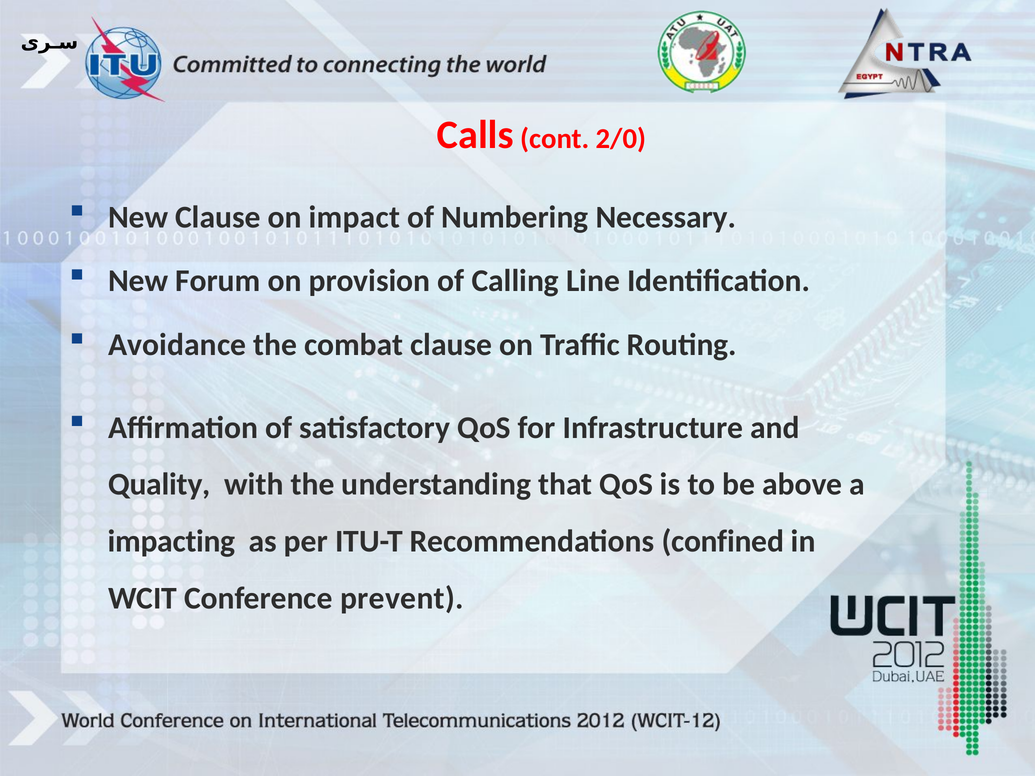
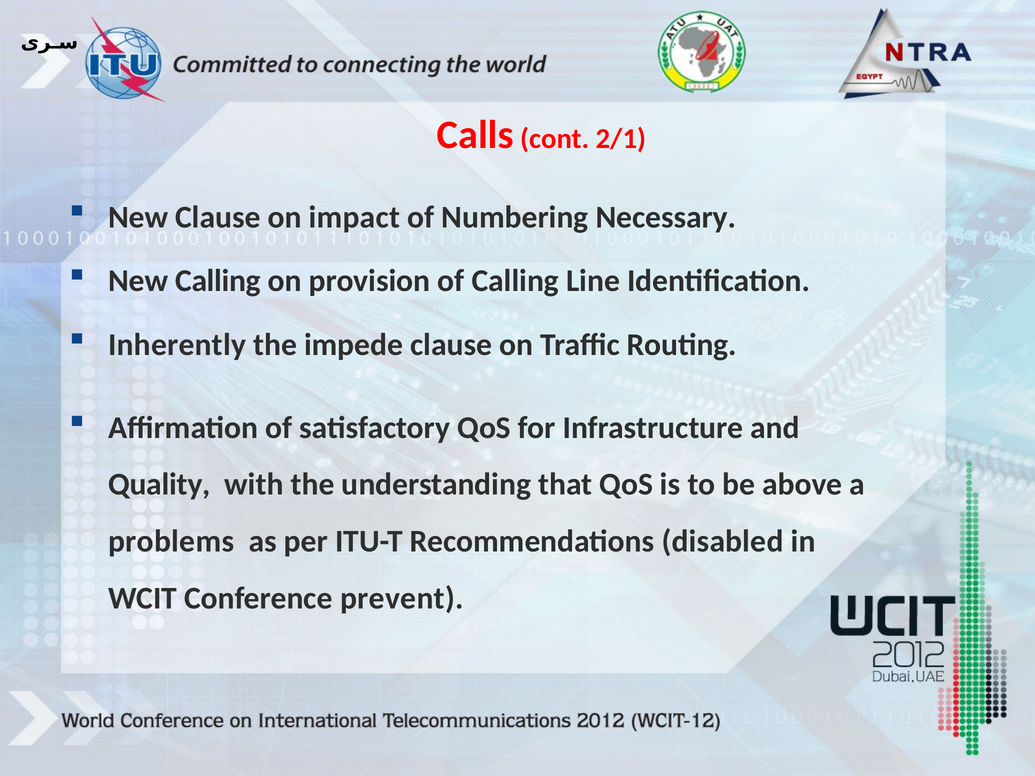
2/0: 2/0 -> 2/1 (621, 139)
New Forum: Forum -> Calling (218, 281)
Avoidance: Avoidance -> Inherently (177, 345)
combat: combat -> impede (354, 345)
impacting: impacting -> problems (171, 542)
confined: confined -> disabled (723, 542)
